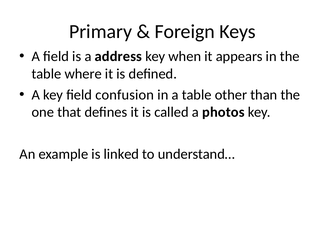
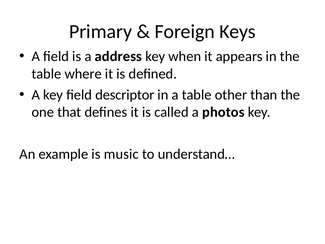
confusion: confusion -> descriptor (125, 95)
linked: linked -> music (121, 154)
